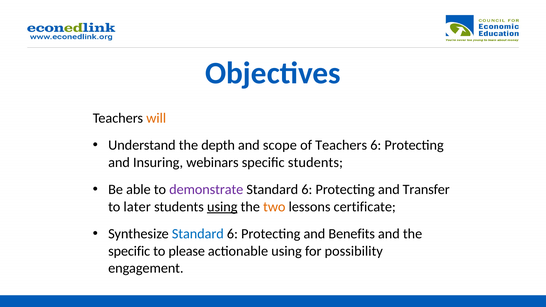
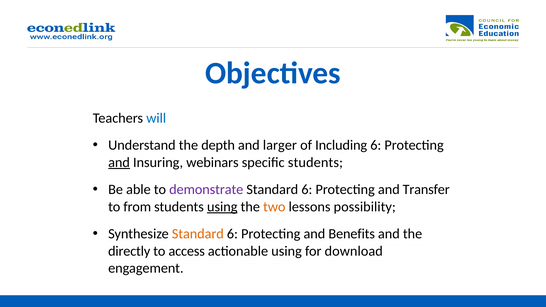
will colour: orange -> blue (156, 118)
scope: scope -> larger (280, 145)
of Teachers: Teachers -> Including (341, 145)
and underline: none -> present (119, 162)
later: later -> from (137, 207)
certificate: certificate -> possibility (365, 207)
Standard colour: blue -> orange (198, 234)
specific: specific -> directly (129, 251)
please: please -> access (187, 251)
possibility: possibility -> download (354, 251)
